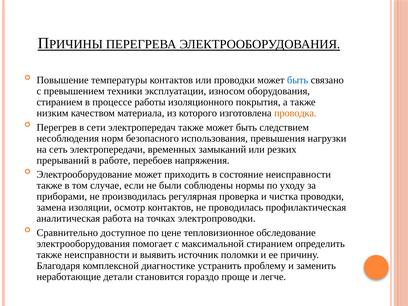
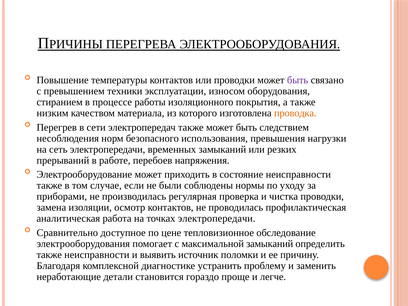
быть colour: blue -> purple (298, 80)
точках электропроводки: электропроводки -> электропередачи (217, 219)
максимальной стиранием: стиранием -> замыканий (270, 244)
